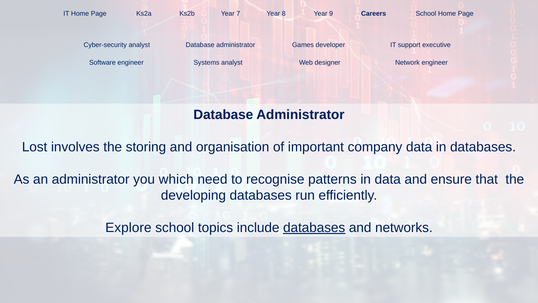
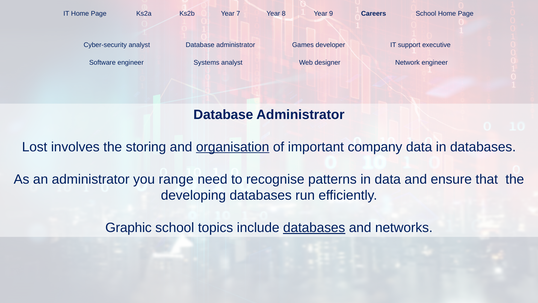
organisation underline: none -> present (233, 147)
which: which -> range (176, 179)
Explore: Explore -> Graphic (129, 227)
